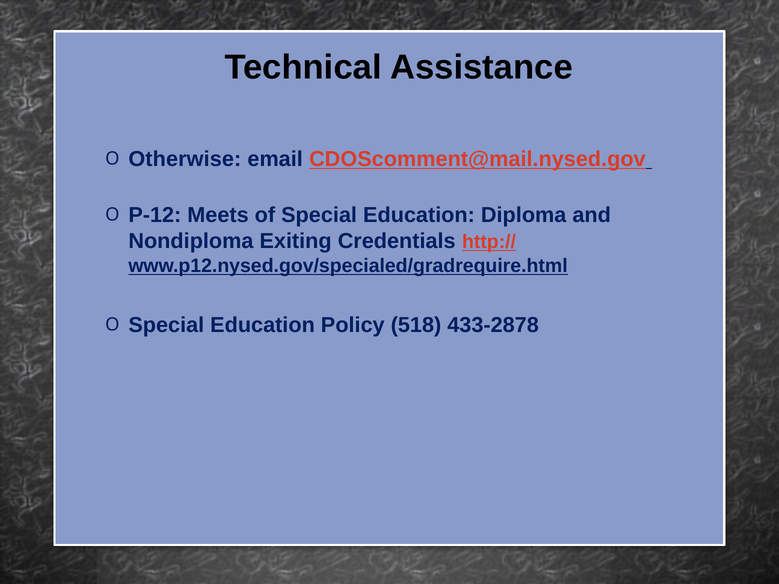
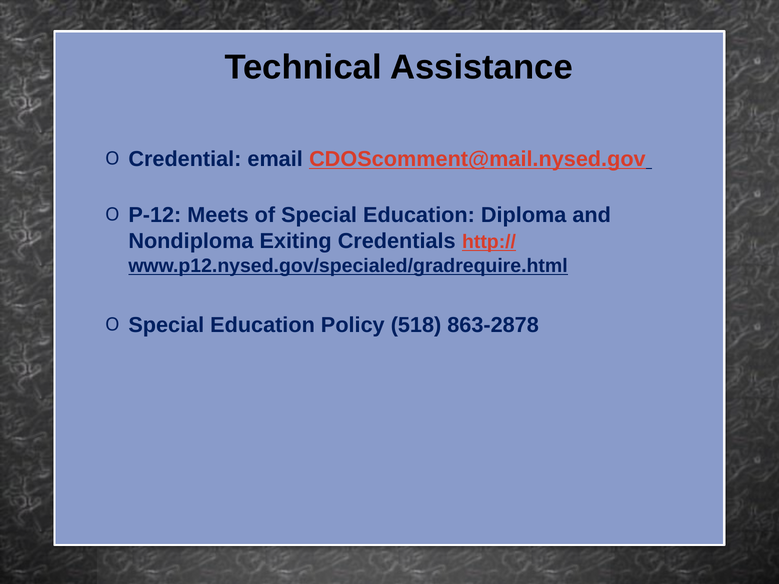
Otherwise: Otherwise -> Credential (185, 159)
433-2878: 433-2878 -> 863-2878 (493, 325)
